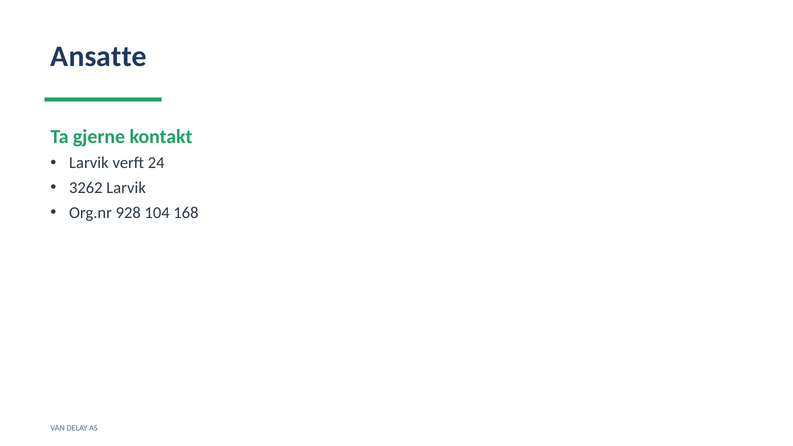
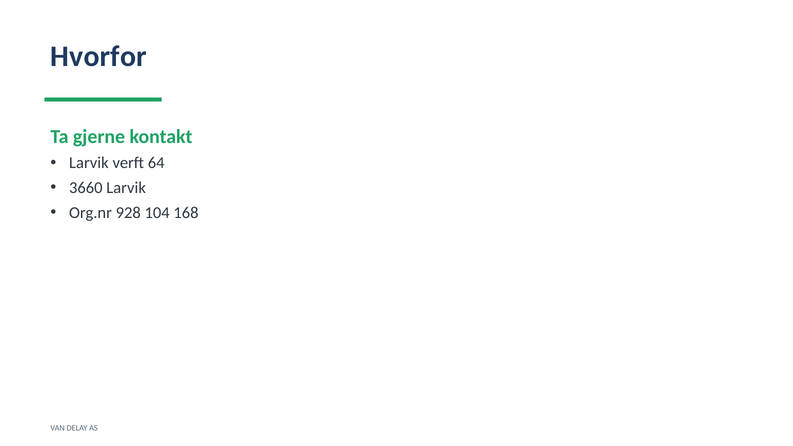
Ansatte: Ansatte -> Hvorfor (99, 57)
24: 24 -> 64 (156, 163)
3262: 3262 -> 3660 (86, 188)
